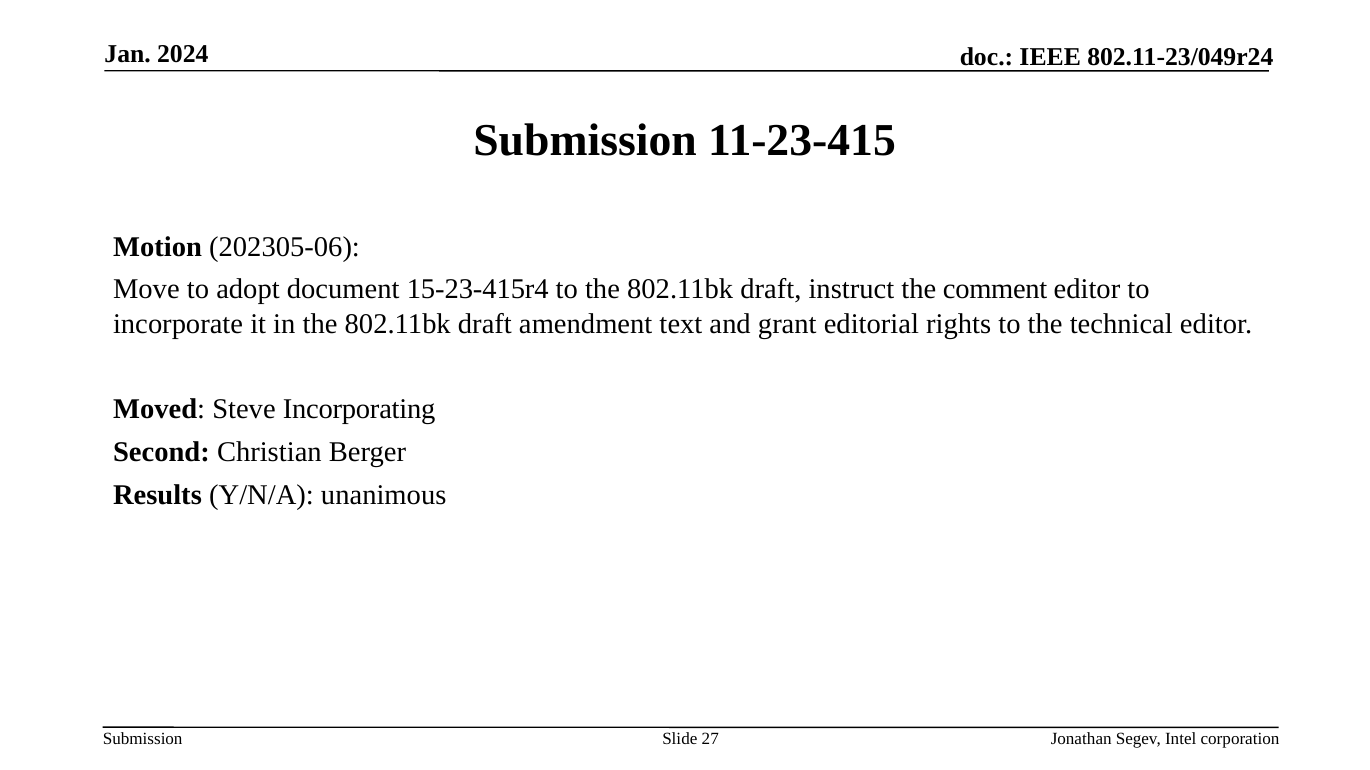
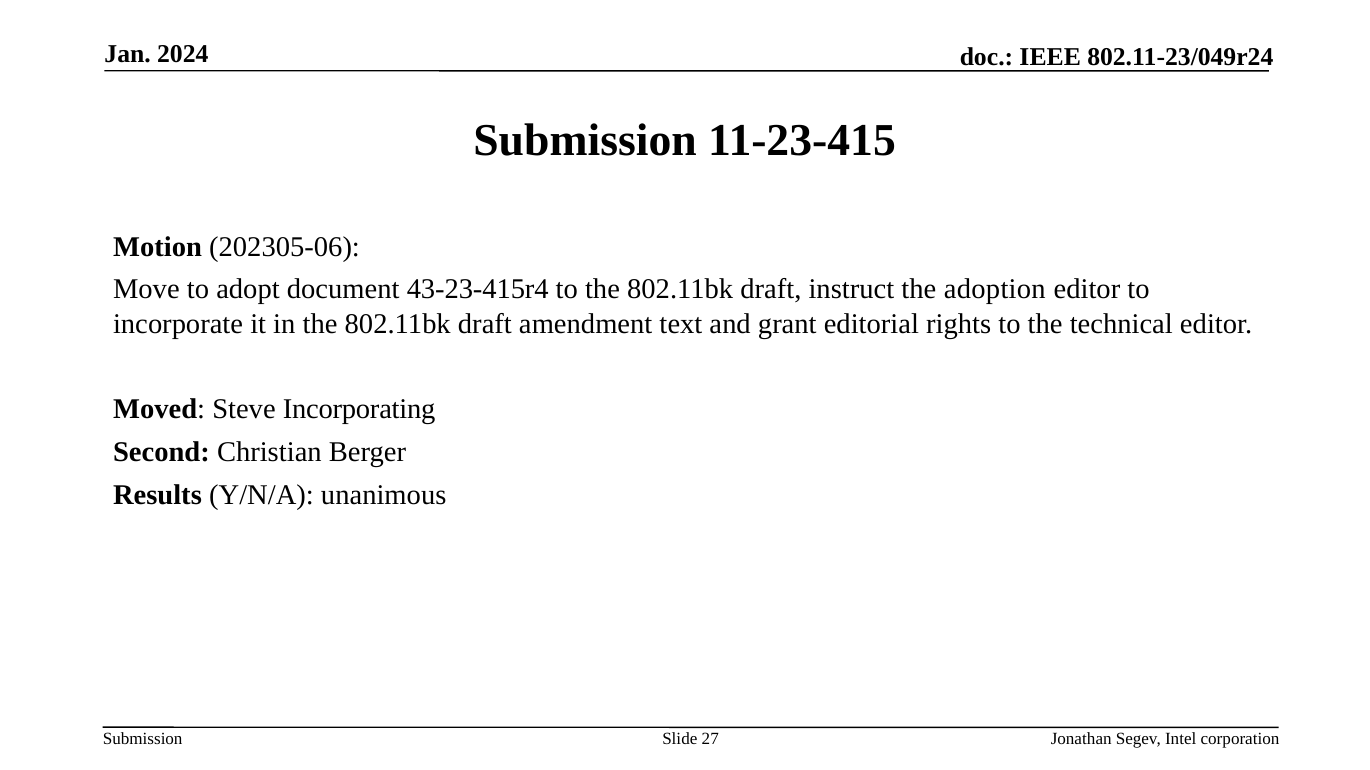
15-23-415r4: 15-23-415r4 -> 43-23-415r4 (478, 290)
comment: comment -> adoption (995, 290)
